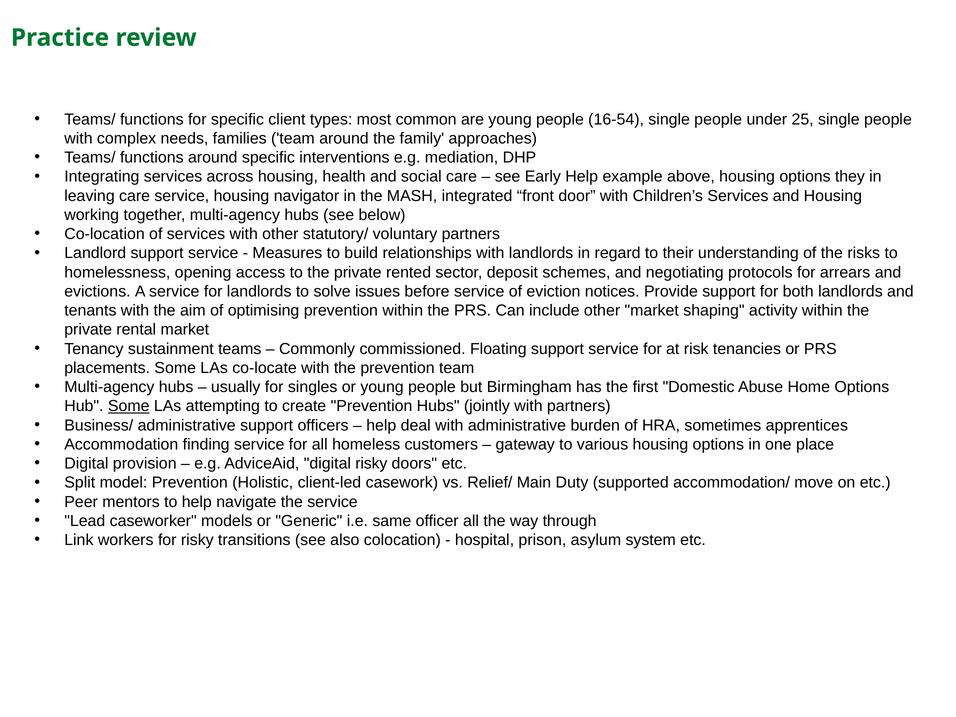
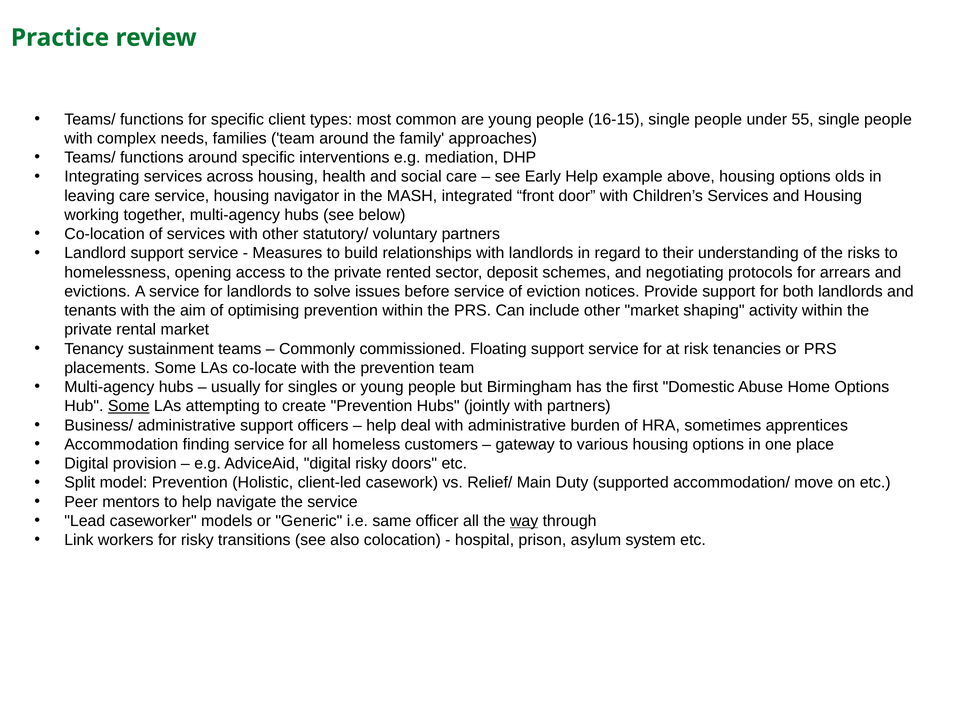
16-54: 16-54 -> 16-15 (616, 119)
25: 25 -> 55 (803, 119)
they: they -> olds (850, 177)
way underline: none -> present (524, 521)
